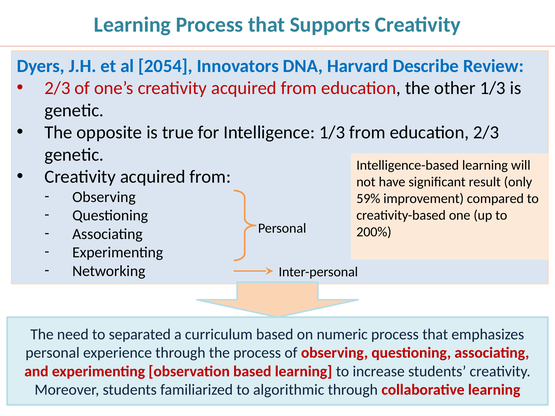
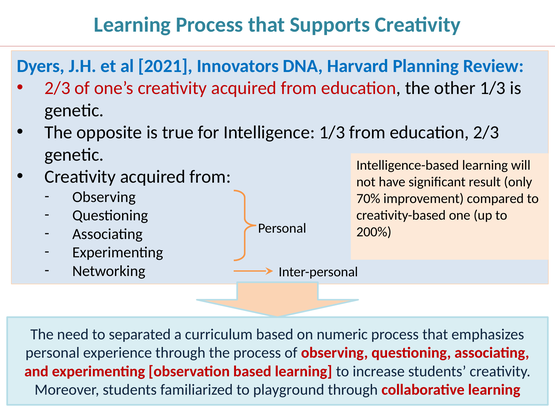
2054: 2054 -> 2021 (165, 66)
Describe: Describe -> Planning (426, 66)
59%: 59% -> 70% (368, 199)
algorithmic: algorithmic -> playground (289, 390)
